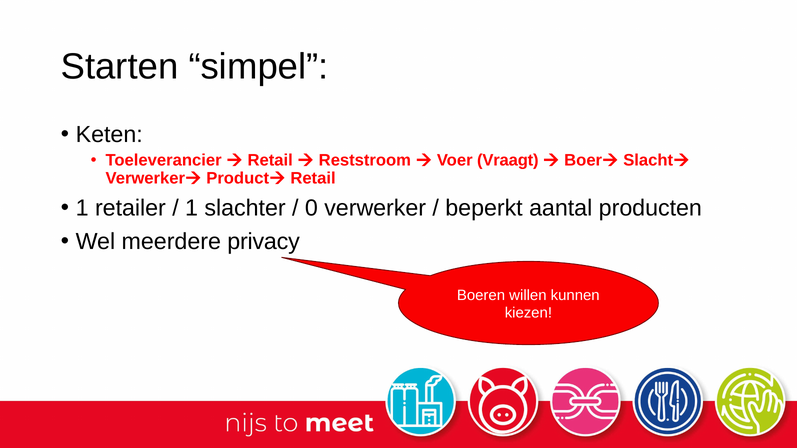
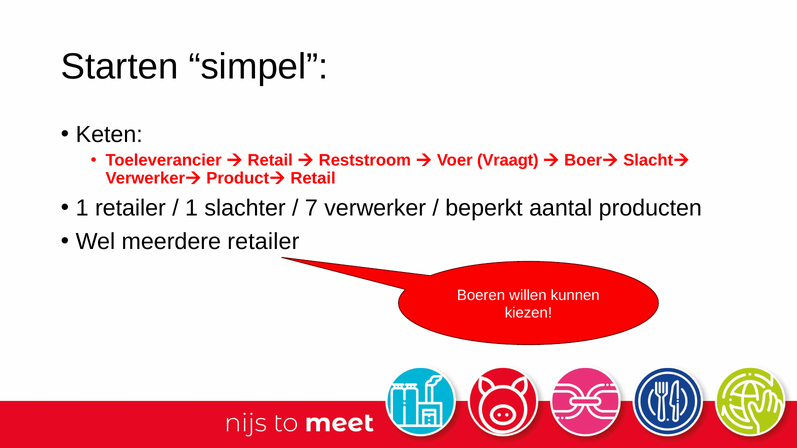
0: 0 -> 7 (311, 208)
meerdere privacy: privacy -> retailer (263, 242)
